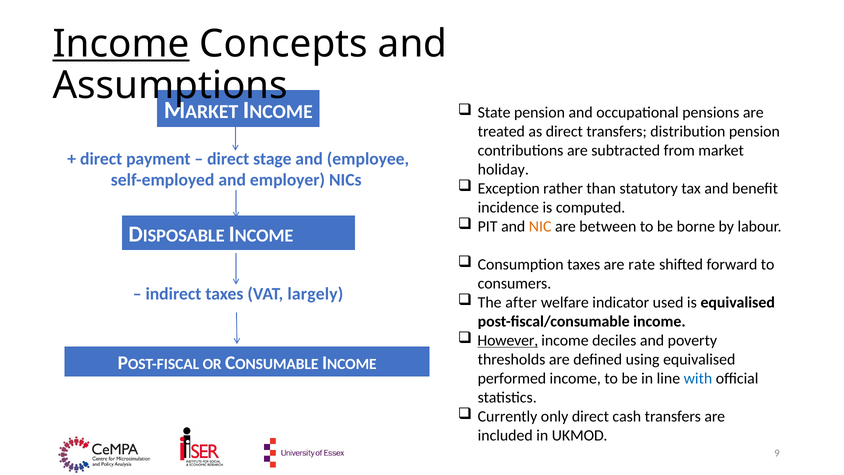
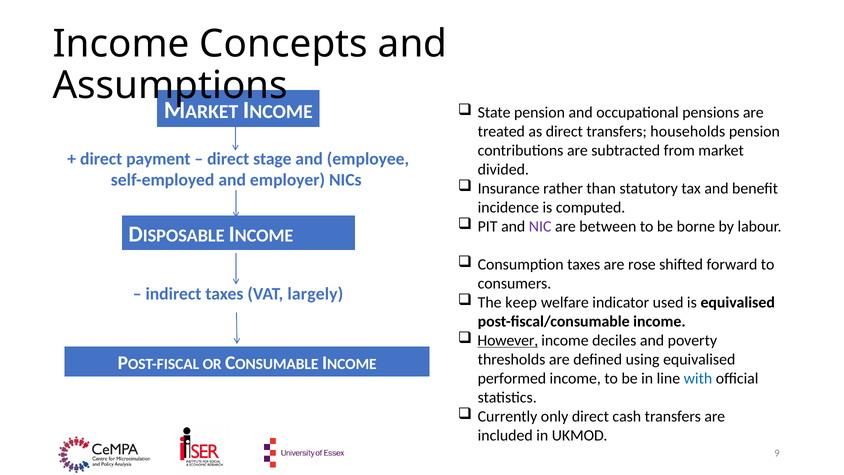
Income underline: present -> none (121, 44)
distribution: distribution -> households (688, 131)
holiday: holiday -> divided (503, 169)
Exception: Exception -> Insurance (509, 188)
NIC colour: orange -> purple (540, 226)
rate: rate -> rose (642, 264)
after: after -> keep (521, 302)
